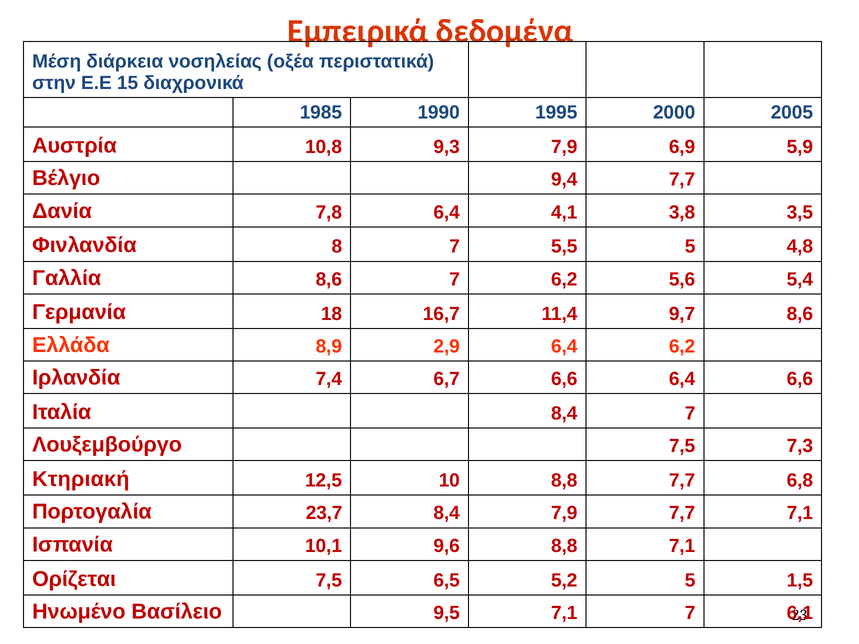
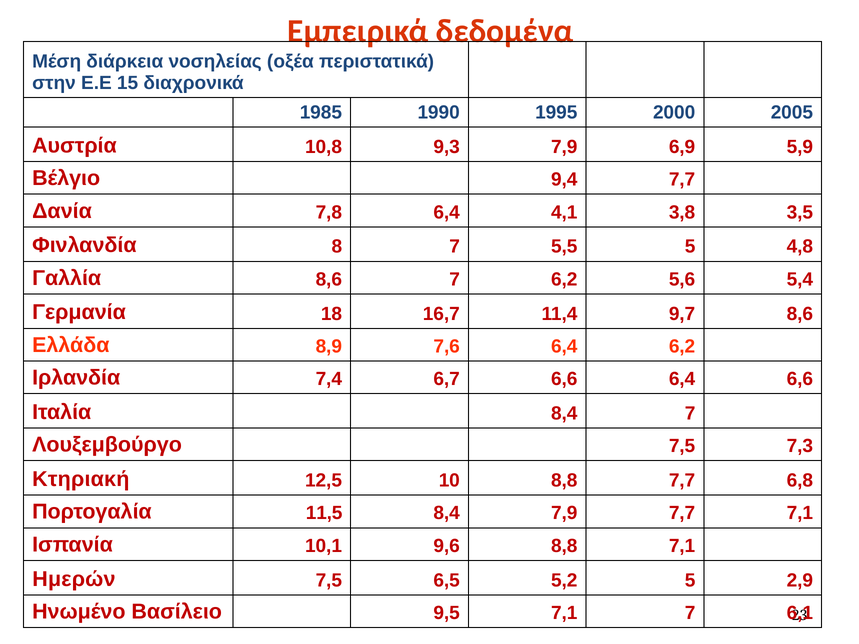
2,9: 2,9 -> 7,6 (447, 347)
23,7: 23,7 -> 11,5 (324, 513)
Ορίζεται: Ορίζεται -> Ημερών (74, 579)
1,5: 1,5 -> 2,9 (800, 580)
